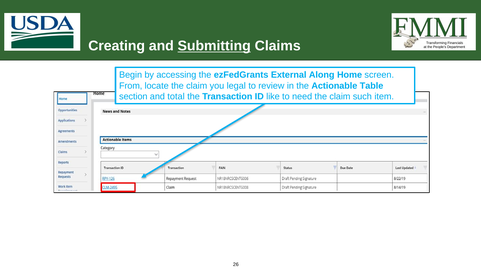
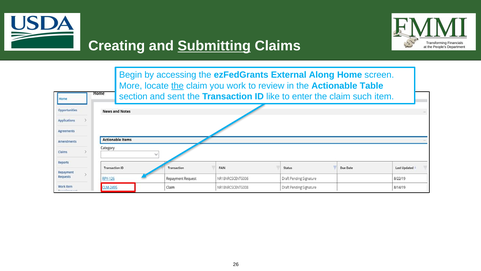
From: From -> More (131, 86)
the underline: none -> present (177, 86)
legal: legal -> work (236, 86)
total: total -> sent (176, 96)
need: need -> enter (302, 96)
